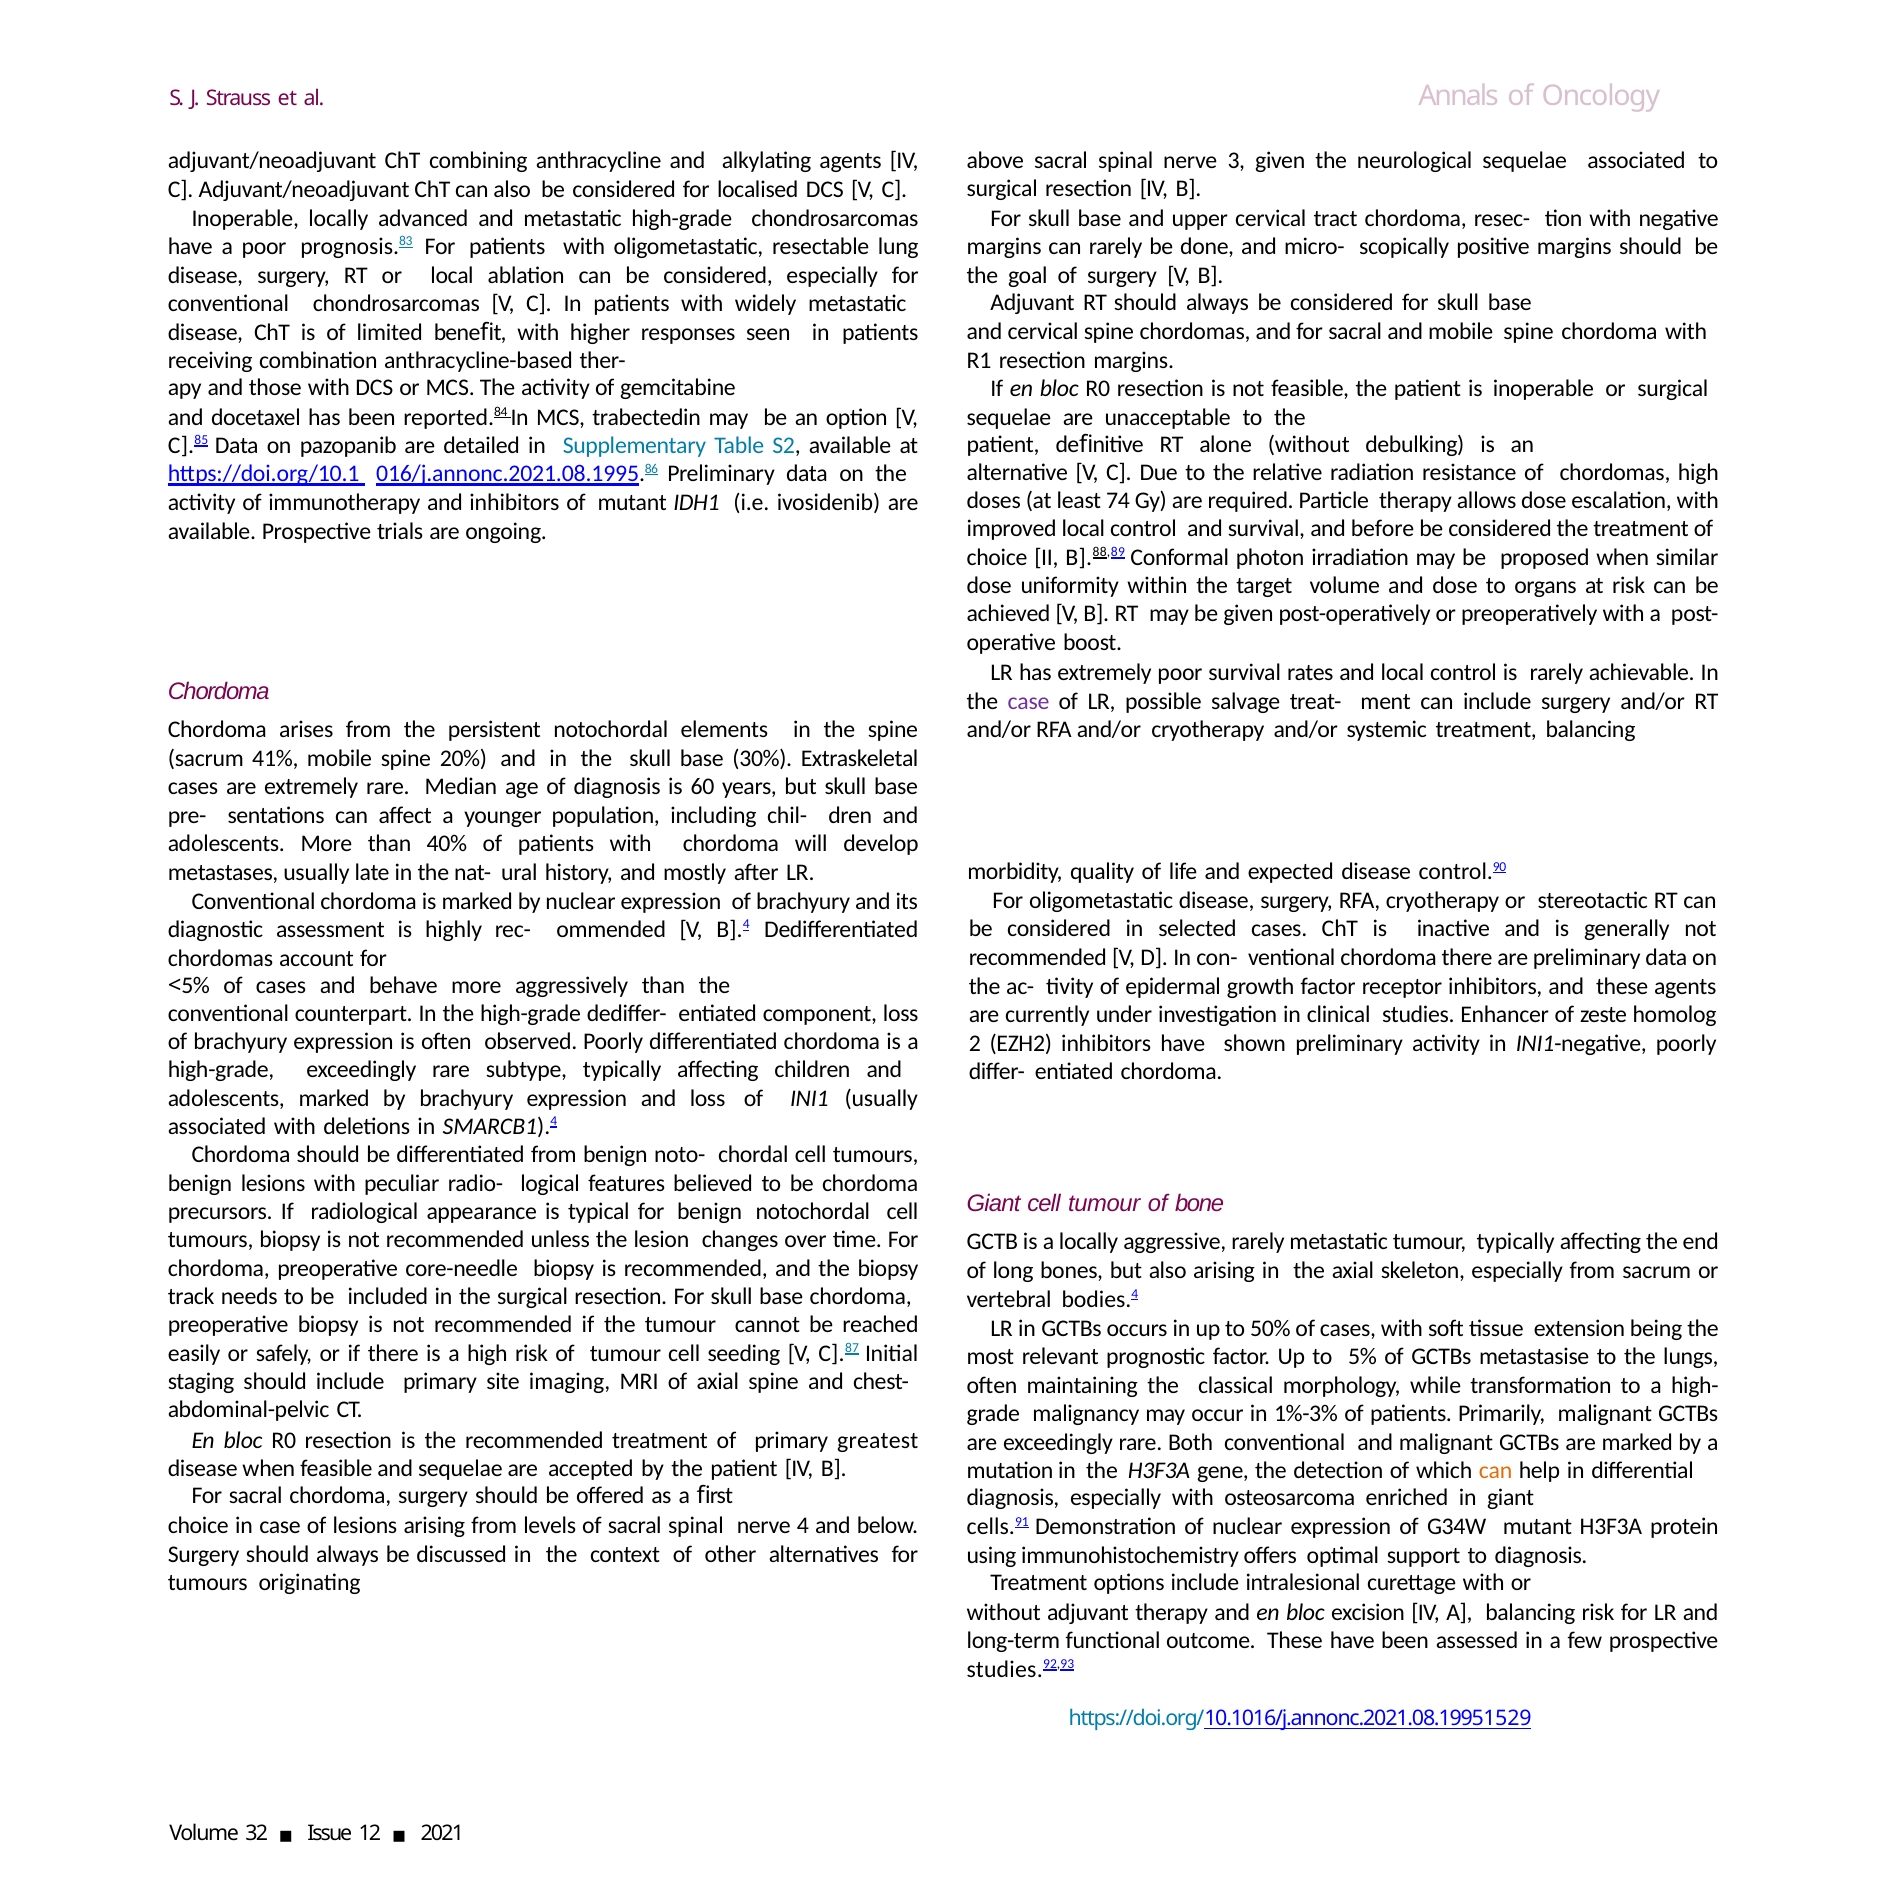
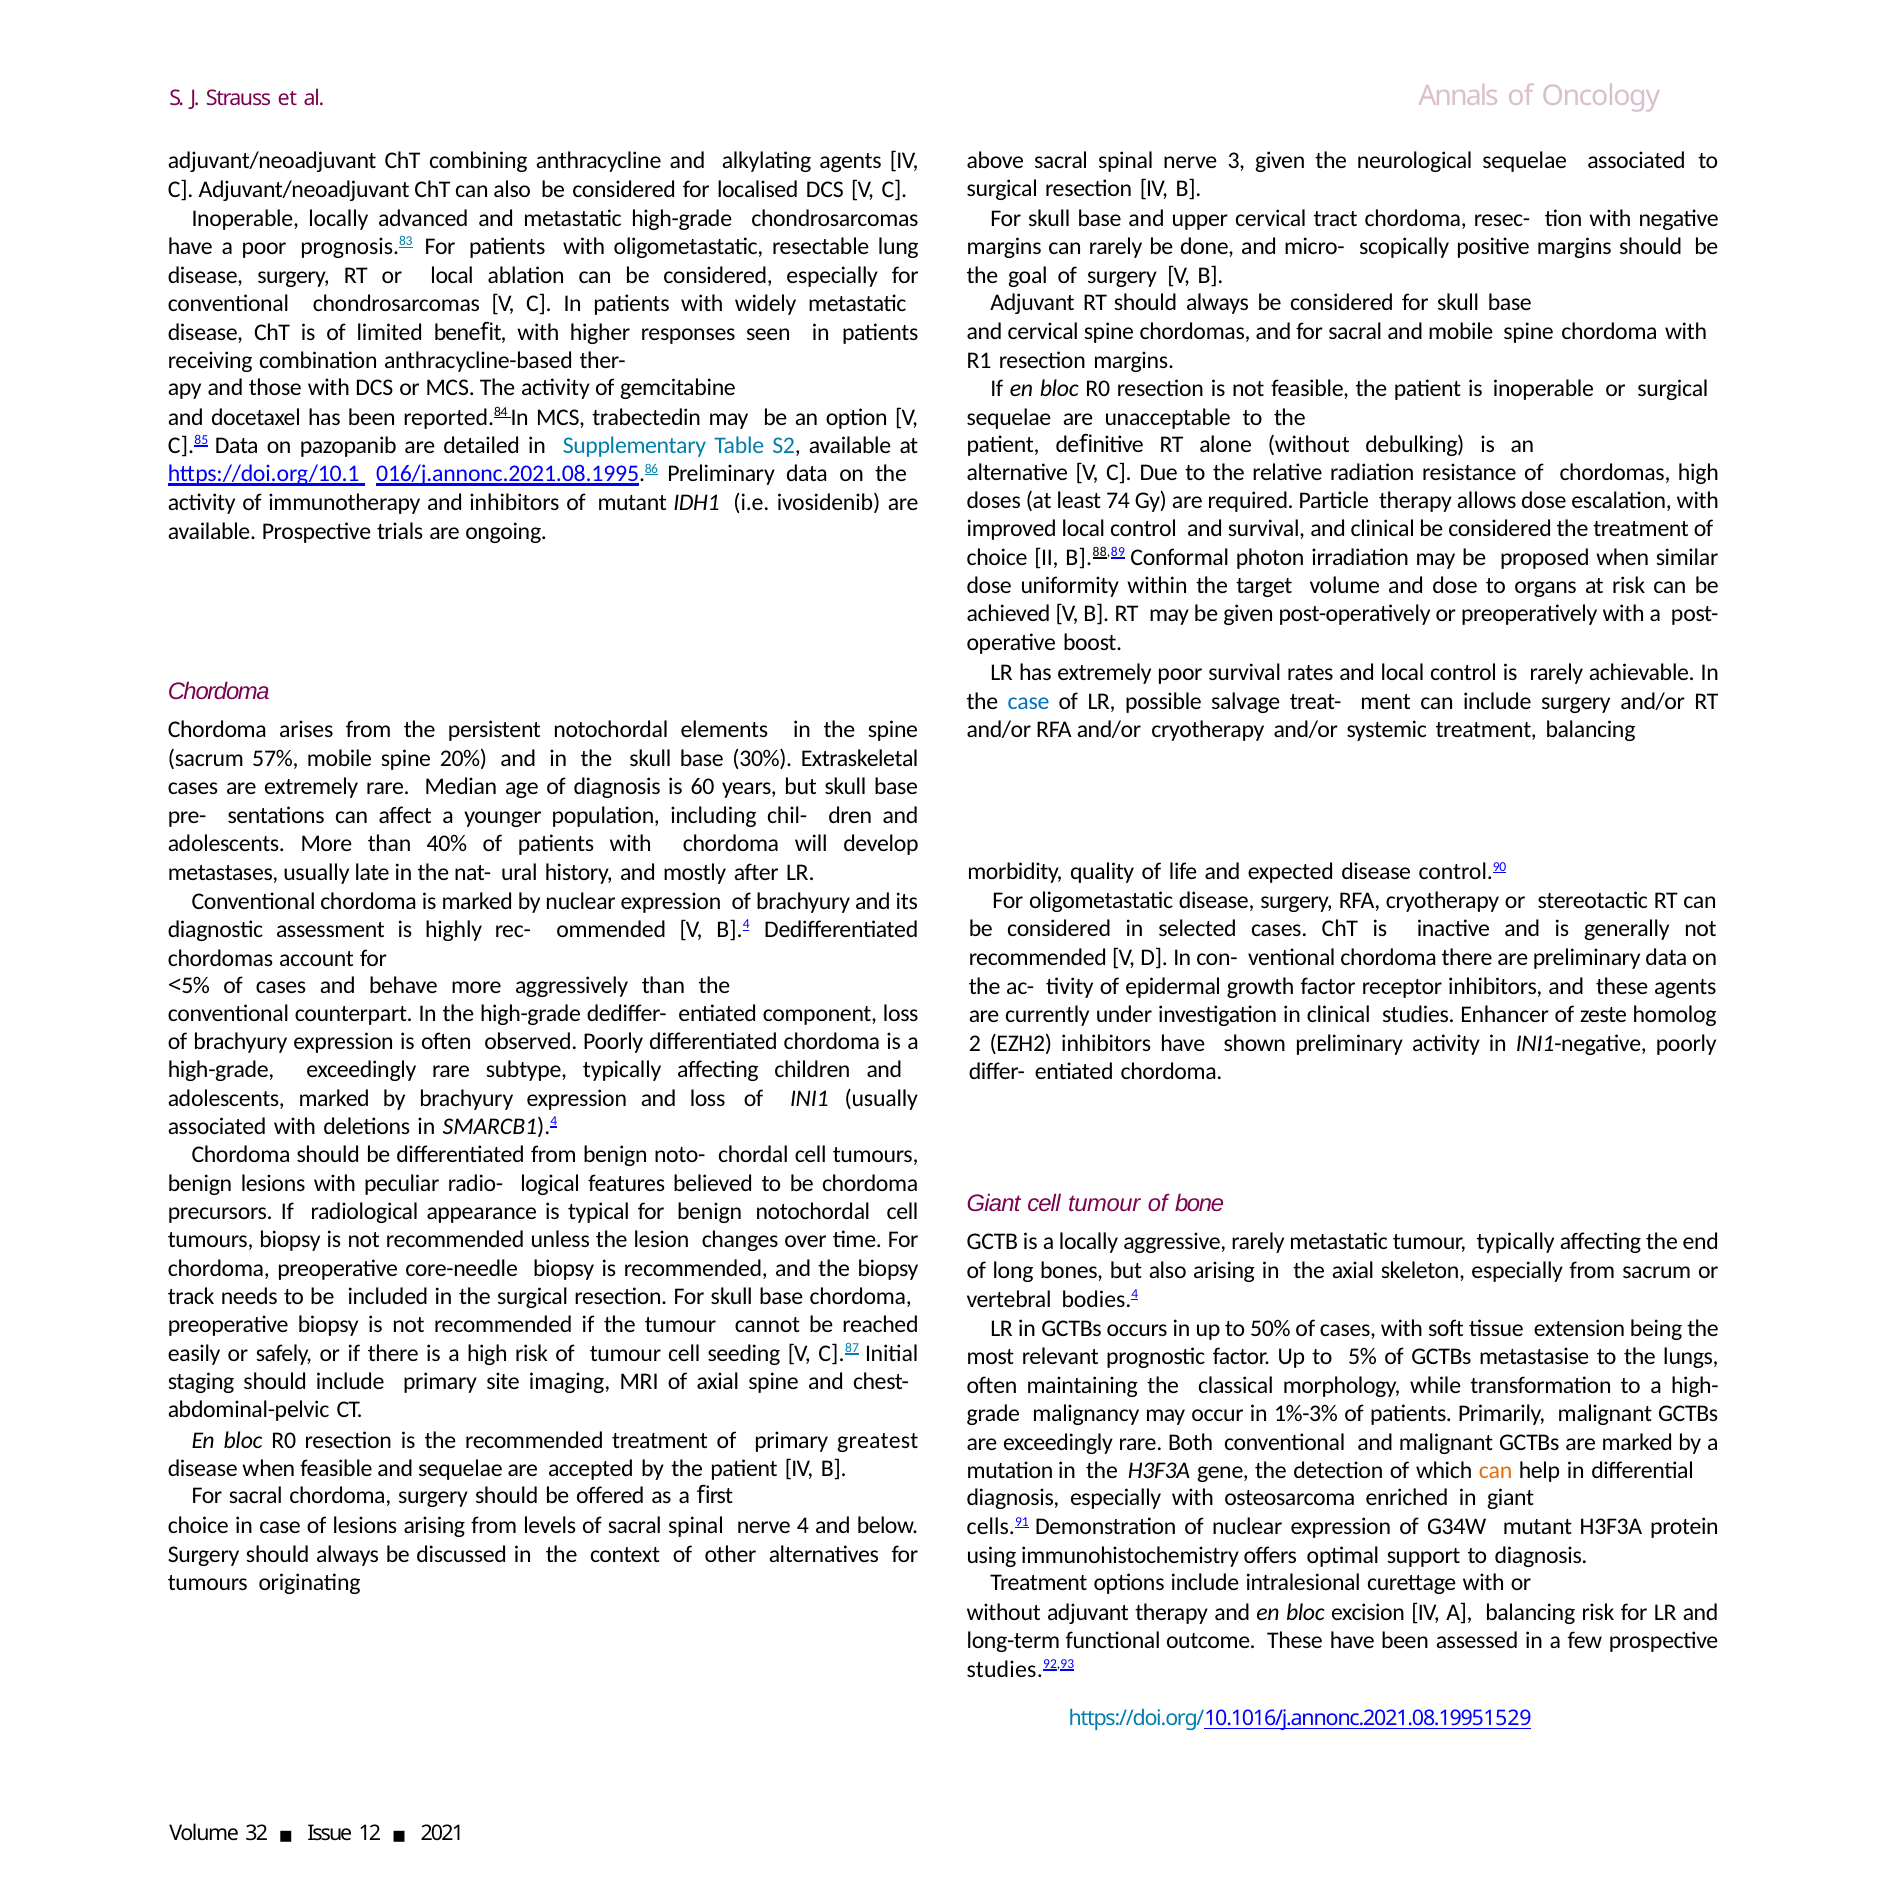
and before: before -> clinical (1383, 529)
case colour: purple -> blue (1029, 701)
41%: 41% -> 57% (275, 758)
